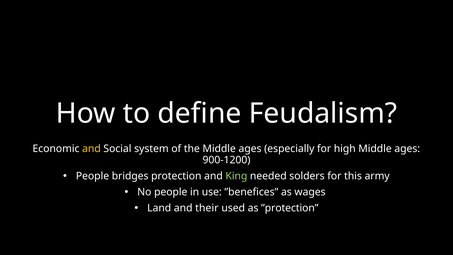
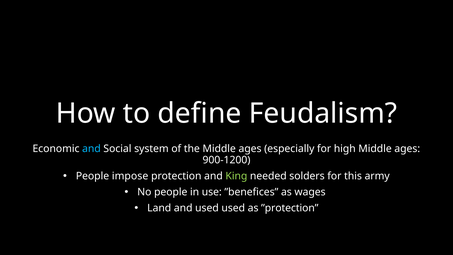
and colour: yellow -> light blue (91, 149)
bridges: bridges -> impose (130, 176)
and their: their -> used (207, 208)
